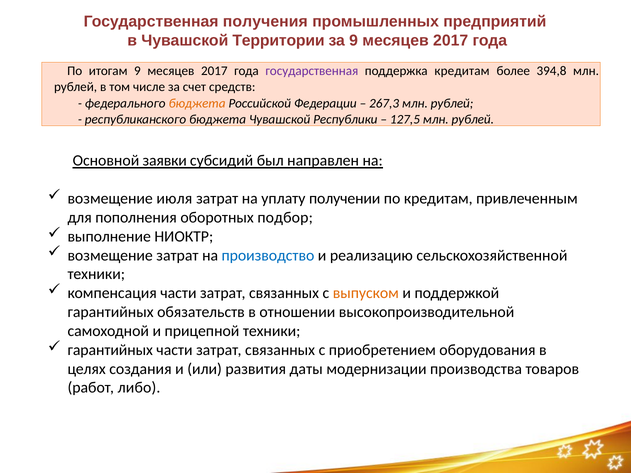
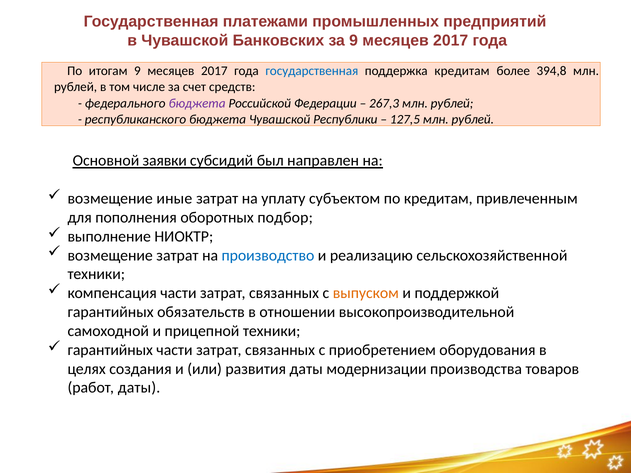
получения: получения -> платежами (265, 22)
Территории: Территории -> Банковских (278, 41)
государственная colour: purple -> blue (312, 71)
бюджета colour: orange -> purple (197, 103)
июля: июля -> иные (174, 199)
получении: получении -> субъектом (345, 199)
работ либо: либо -> даты (139, 388)
